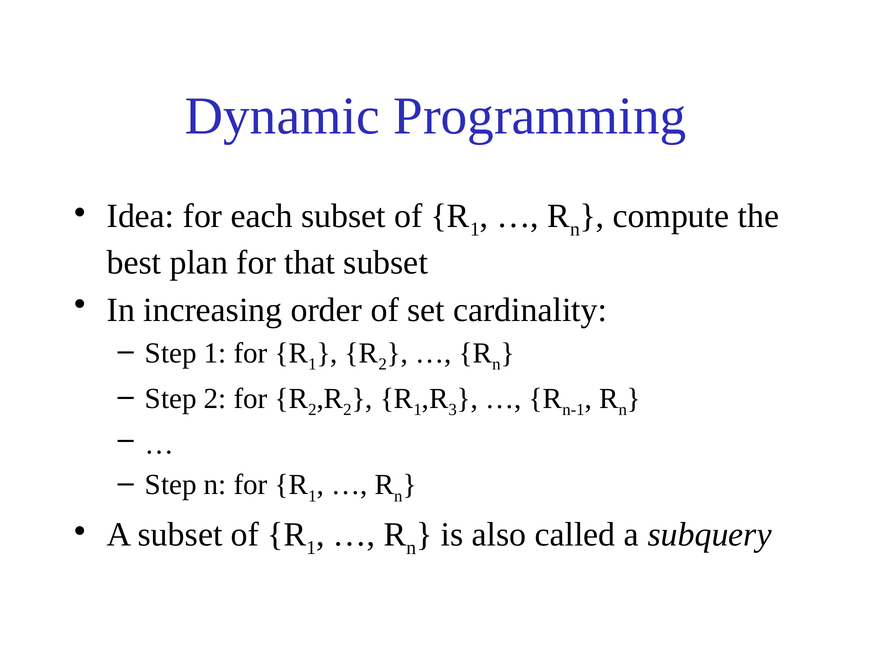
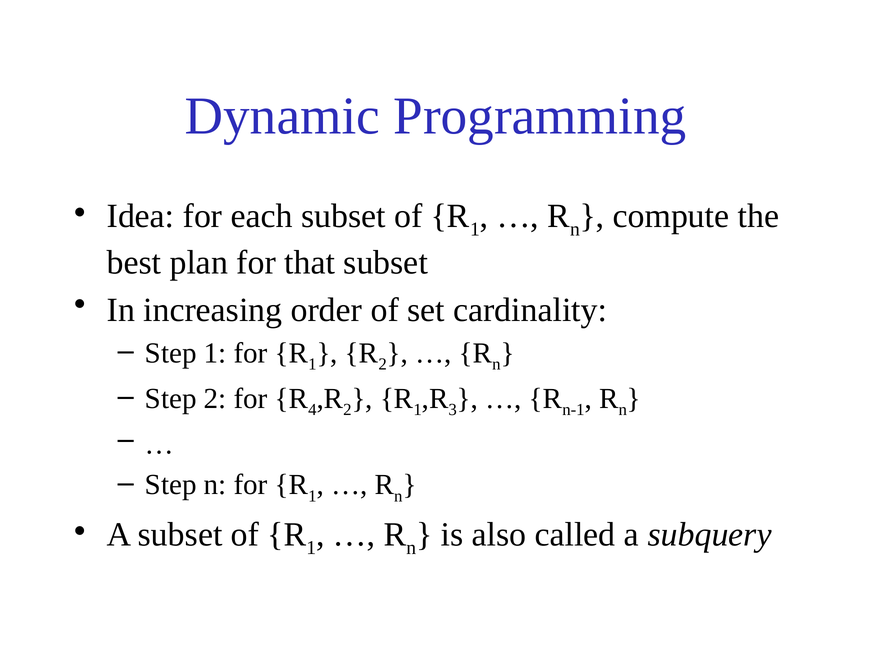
2: 2 -> 4 (312, 410)
